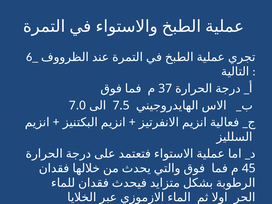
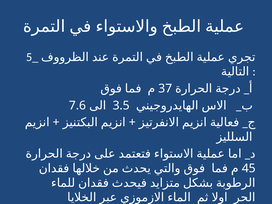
6_: 6_ -> 5_ (32, 57)
7.0: 7.0 -> 7.6 (77, 105)
7.5: 7.5 -> 3.5 (121, 105)
